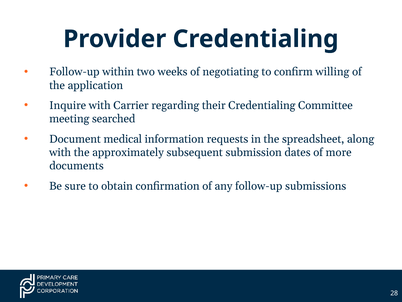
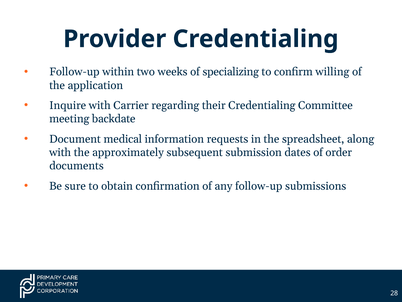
negotiating: negotiating -> specializing (231, 72)
searched: searched -> backdate (114, 119)
more: more -> order (339, 152)
